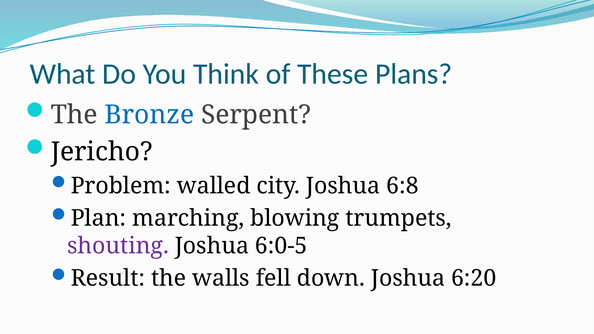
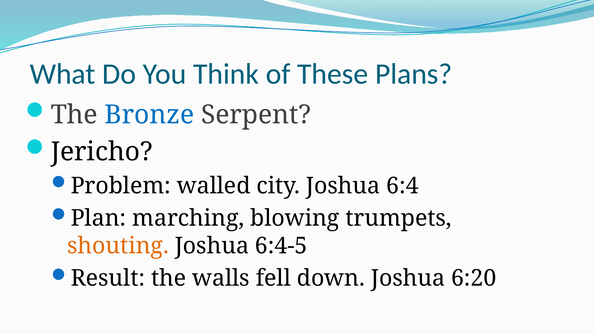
6:8: 6:8 -> 6:4 (402, 186)
shouting colour: purple -> orange (118, 246)
6:0-5: 6:0-5 -> 6:4-5 (281, 246)
